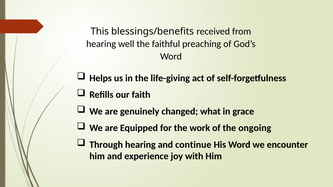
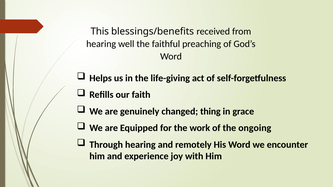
what: what -> thing (210, 112)
continue: continue -> remotely (193, 145)
